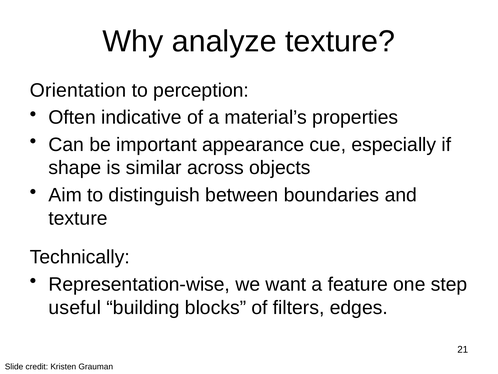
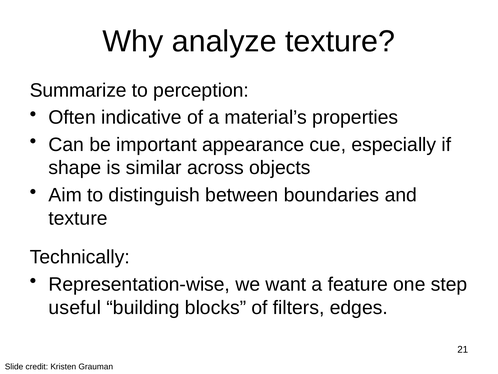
Orientation: Orientation -> Summarize (78, 90)
